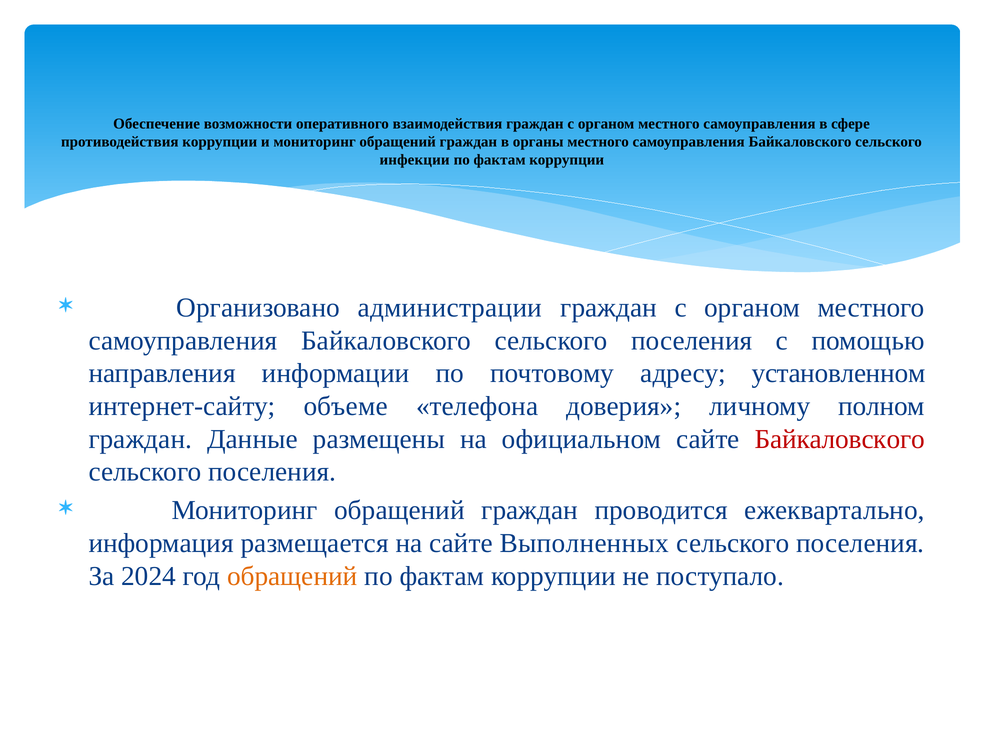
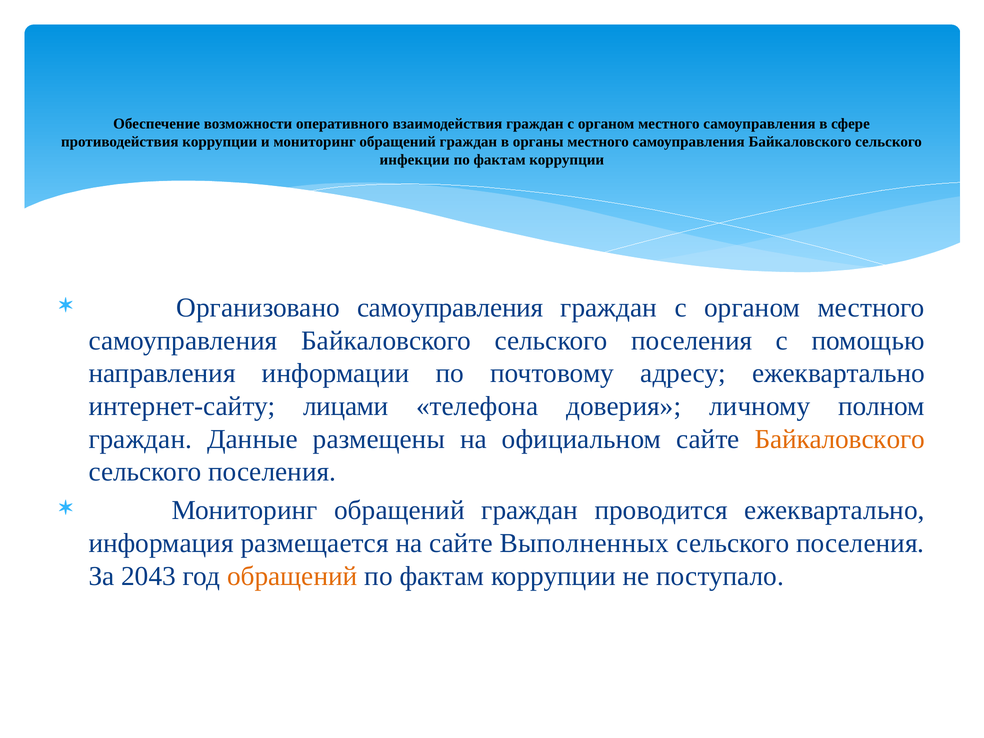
Организовано администрации: администрации -> самоуправления (450, 308)
адресу установленном: установленном -> ежеквартально (838, 373)
объеме: объеме -> лицами (346, 406)
Байкаловского colour: red -> orange (840, 439)
2024: 2024 -> 2043 (149, 576)
